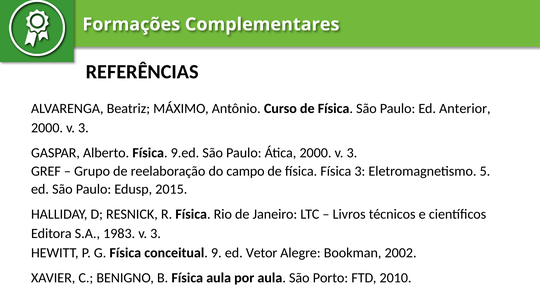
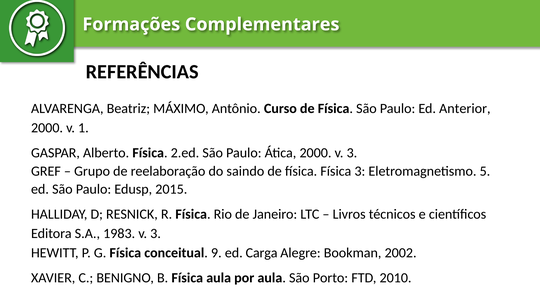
3: 3 -> 1 (83, 128)
9.ed: 9.ed -> 2.ed (185, 153)
campo: campo -> saindo (245, 171)
Vetor: Vetor -> Carga (262, 253)
